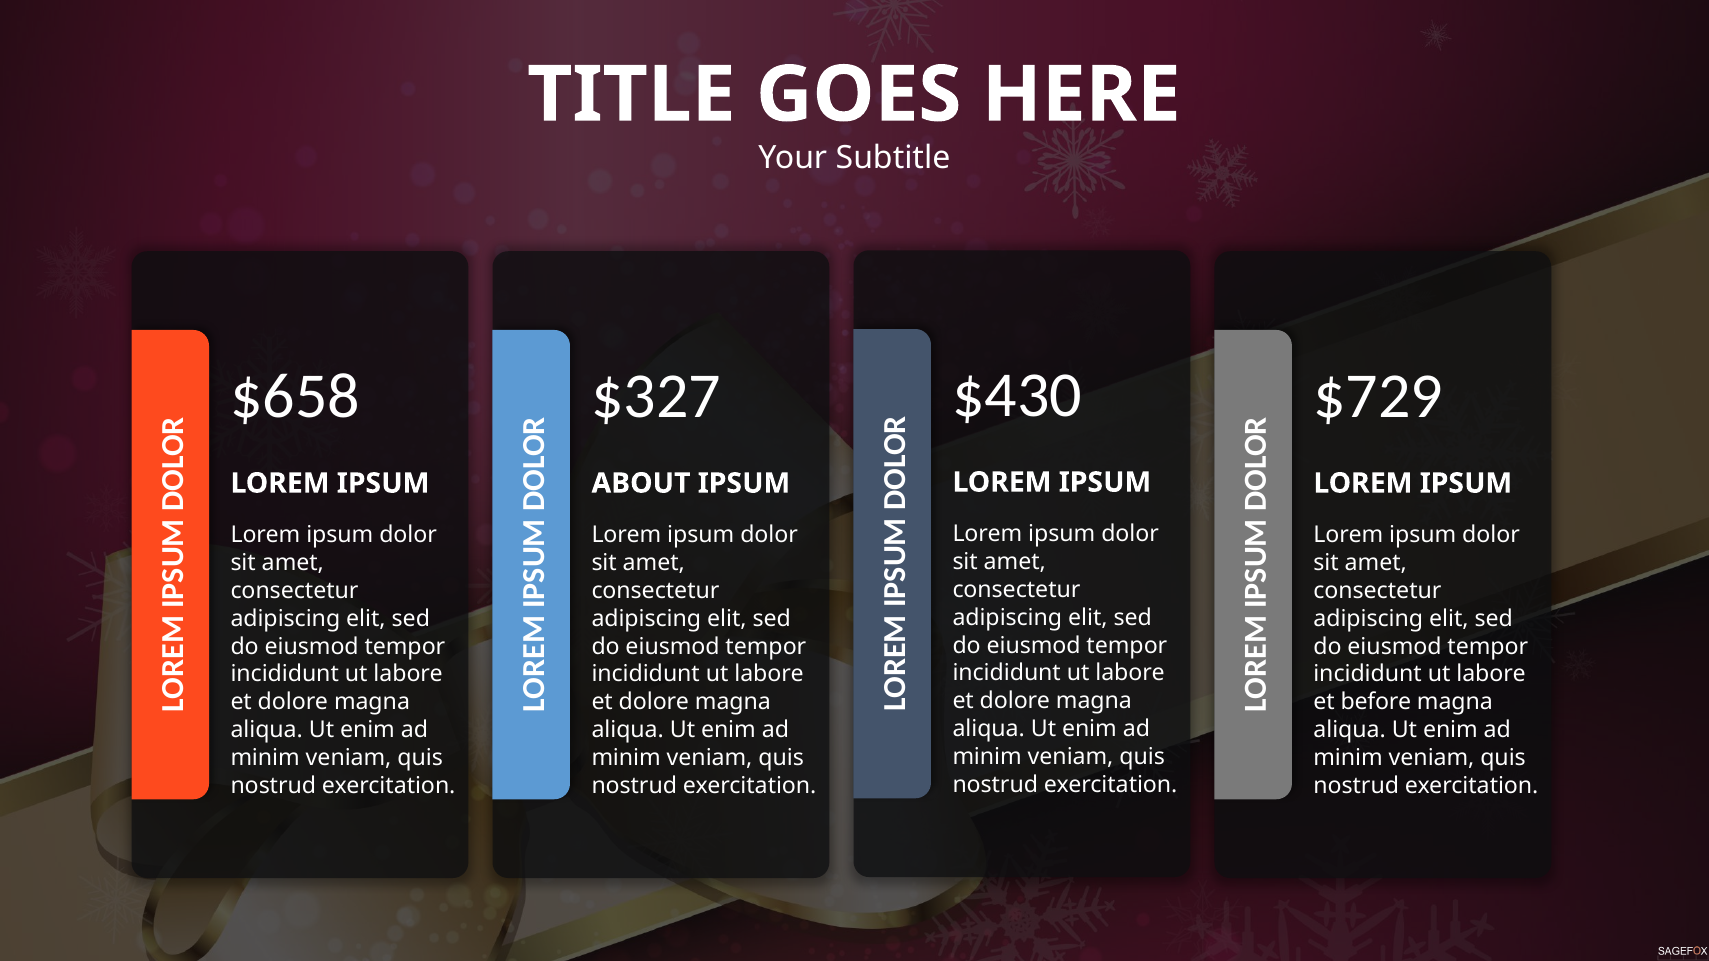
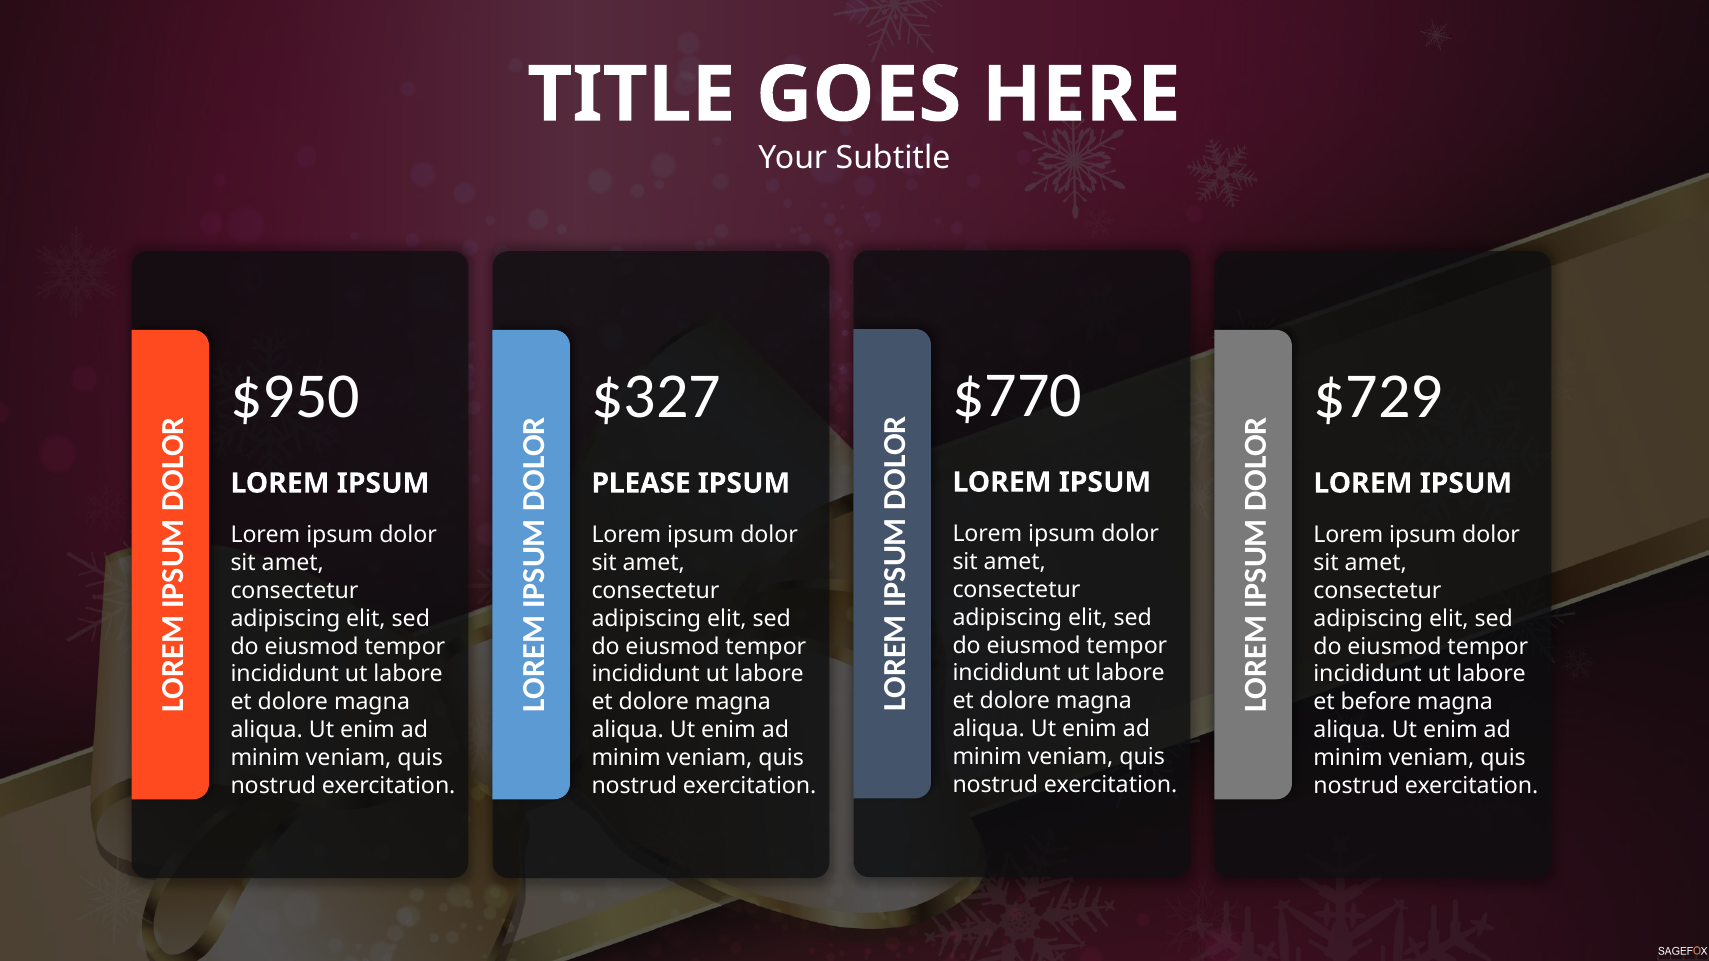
$430: $430 -> $770 (1017, 395)
$658: $658 -> $950 (295, 396)
ABOUT: ABOUT -> PLEASE (641, 483)
